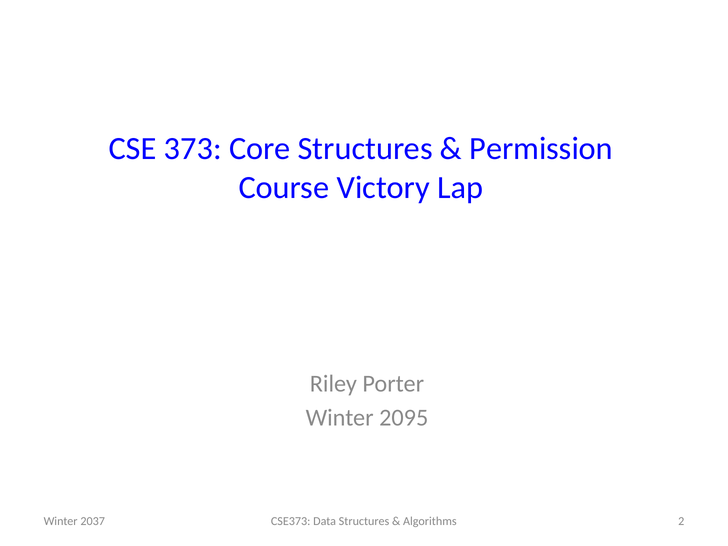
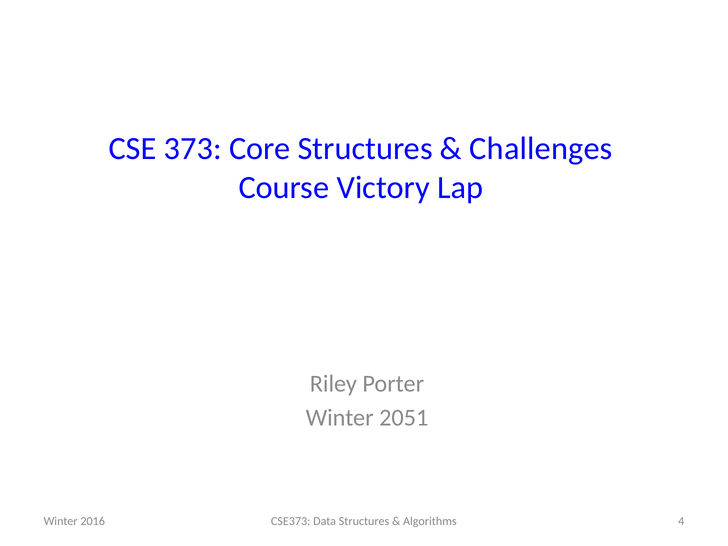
Permission: Permission -> Challenges (541, 149)
2095: 2095 -> 2051 (404, 418)
2: 2 -> 4 (681, 521)
2037: 2037 -> 2016 (93, 521)
